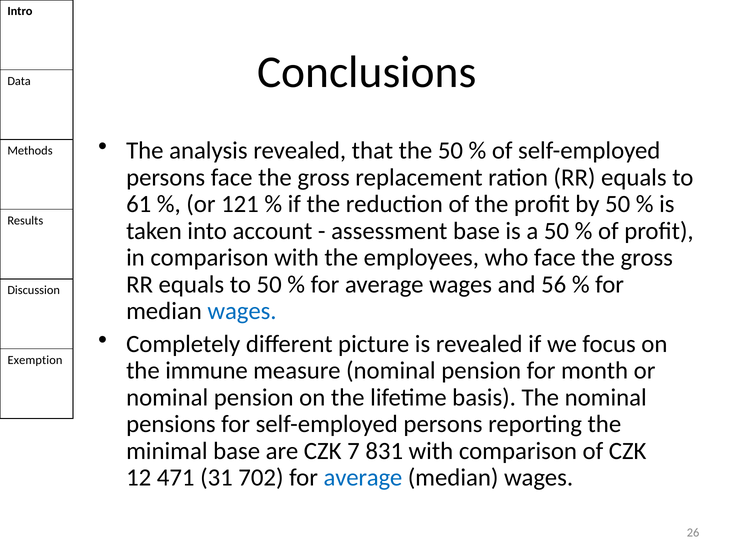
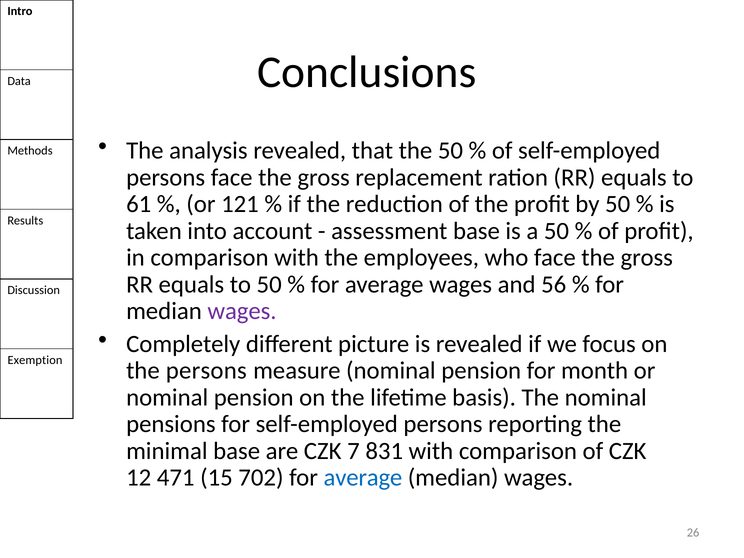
wages colour: blue -> purple (242, 311)
the immune: immune -> persons (206, 371)
31: 31 -> 15 (216, 478)
